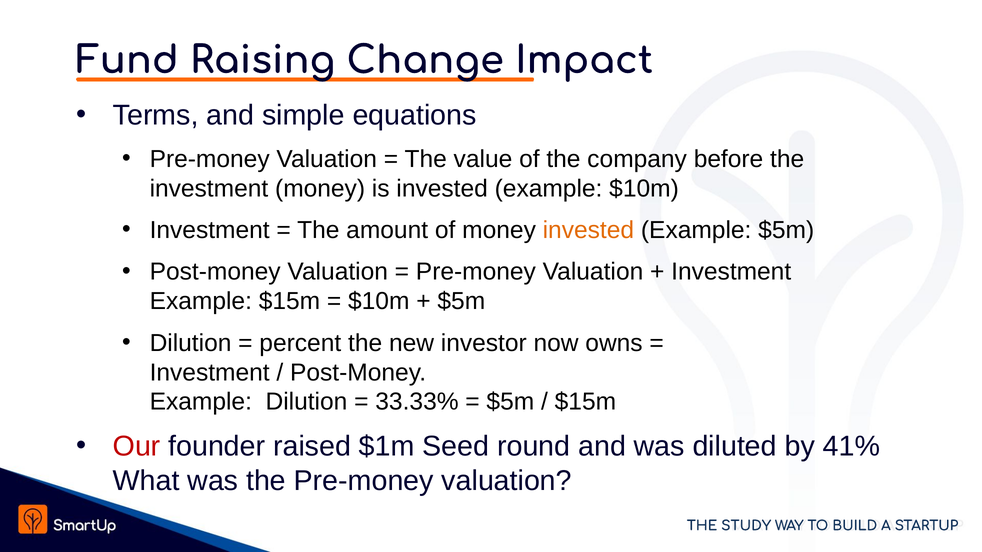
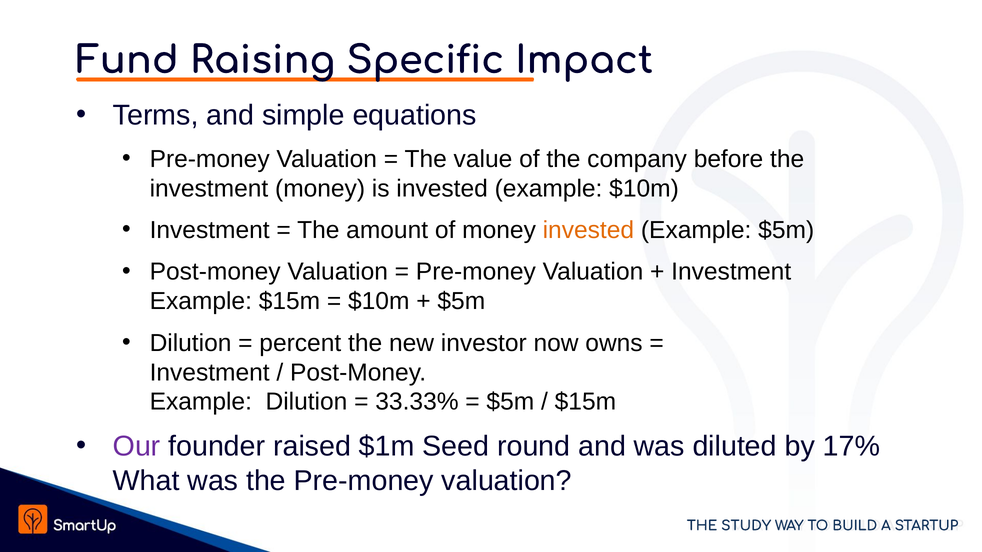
Change: Change -> Specific (425, 60)
Our colour: red -> purple (137, 447)
41%: 41% -> 17% (851, 447)
